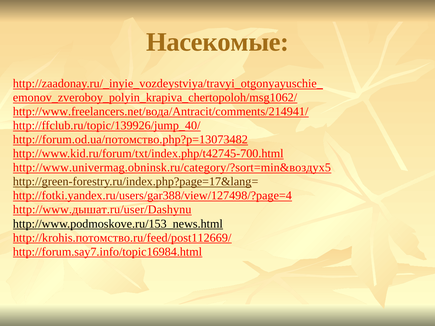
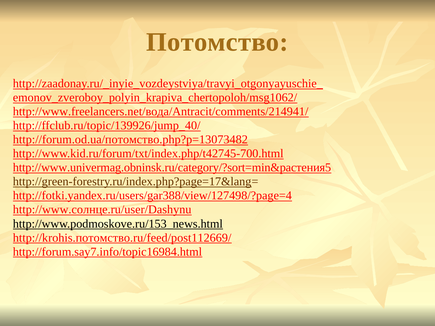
Насекомые: Насекомые -> Потомство (217, 42)
http://www.univermag.obninsk.ru/category/?sort=min&воздух5: http://www.univermag.obninsk.ru/category/?sort=min&воздух5 -> http://www.univermag.obninsk.ru/category/?sort=min&растения5 (172, 168)
http://www.дышат.ru/user/Dashynu: http://www.дышат.ru/user/Dashynu -> http://www.солнце.ru/user/Dashynu (102, 210)
